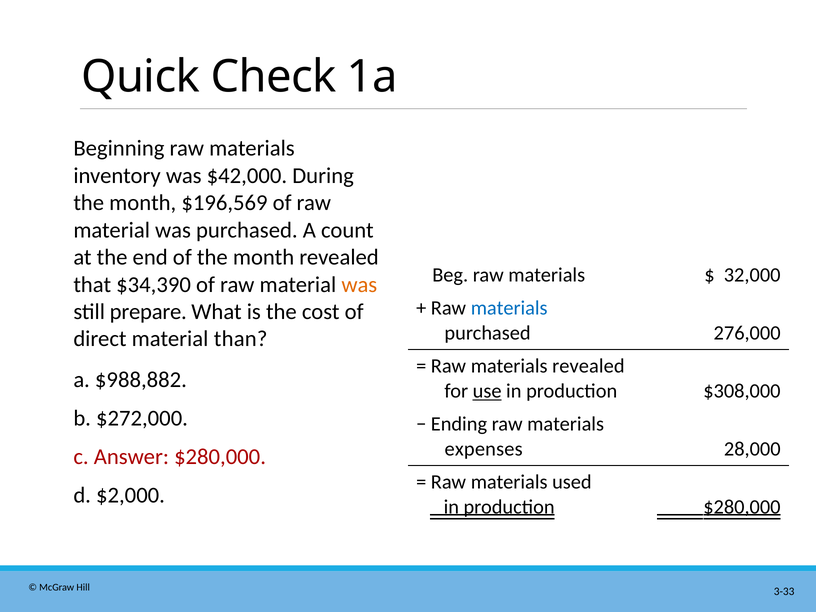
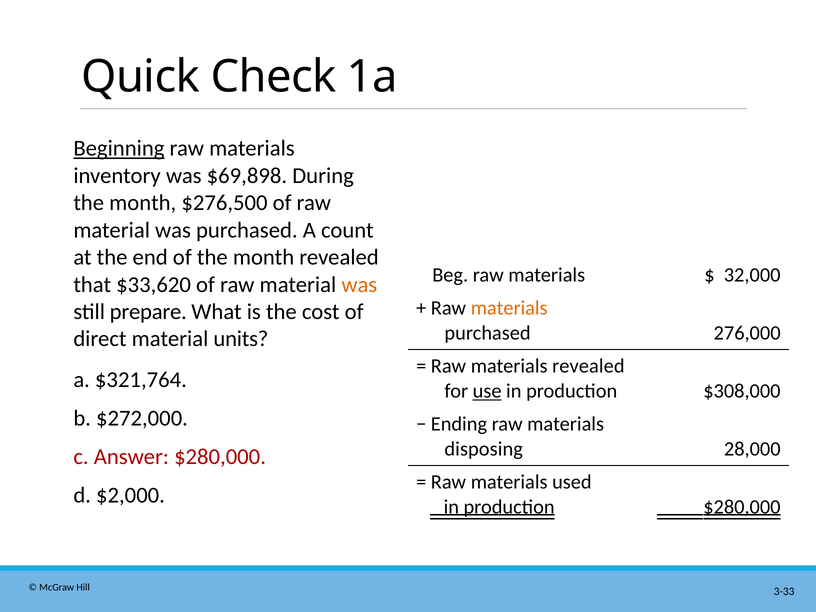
Beginning underline: none -> present (119, 148)
$42,000: $42,000 -> $69,898 (247, 176)
$196,569: $196,569 -> $276,500 (224, 203)
$34,390: $34,390 -> $33,620 (154, 285)
materials colour: blue -> orange (509, 308)
than: than -> units (241, 339)
$988,882: $988,882 -> $321,764 (141, 380)
expenses: expenses -> disposing (484, 449)
